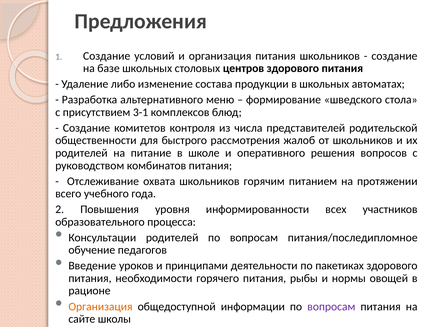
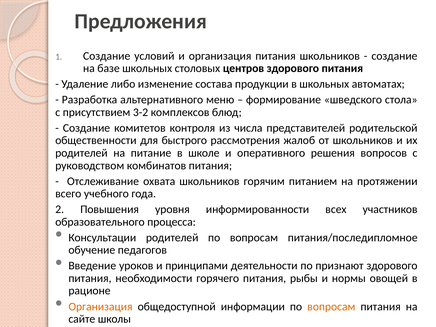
3-1: 3-1 -> 3-2 (141, 112)
пакетиках: пакетиках -> признают (340, 266)
вопросам colour: purple -> orange (331, 307)
